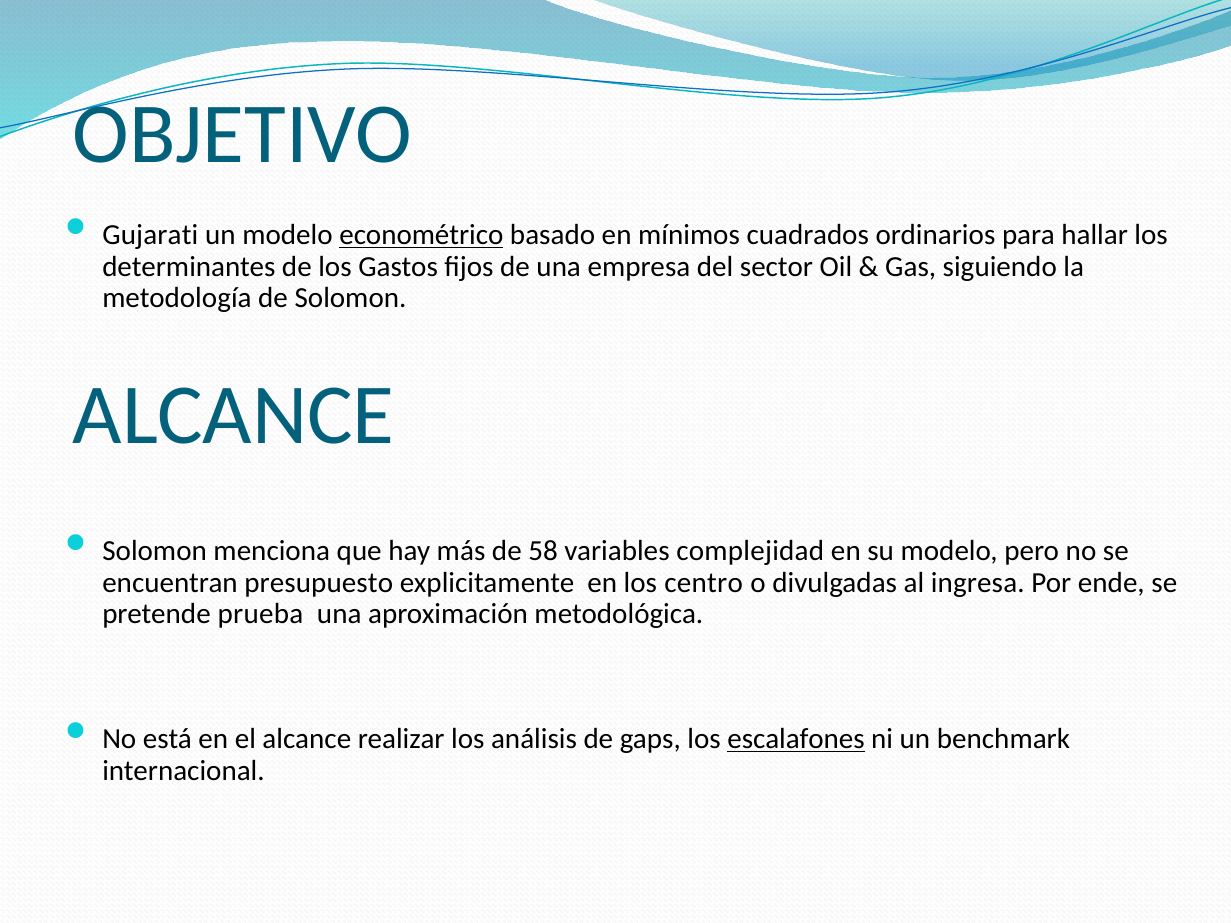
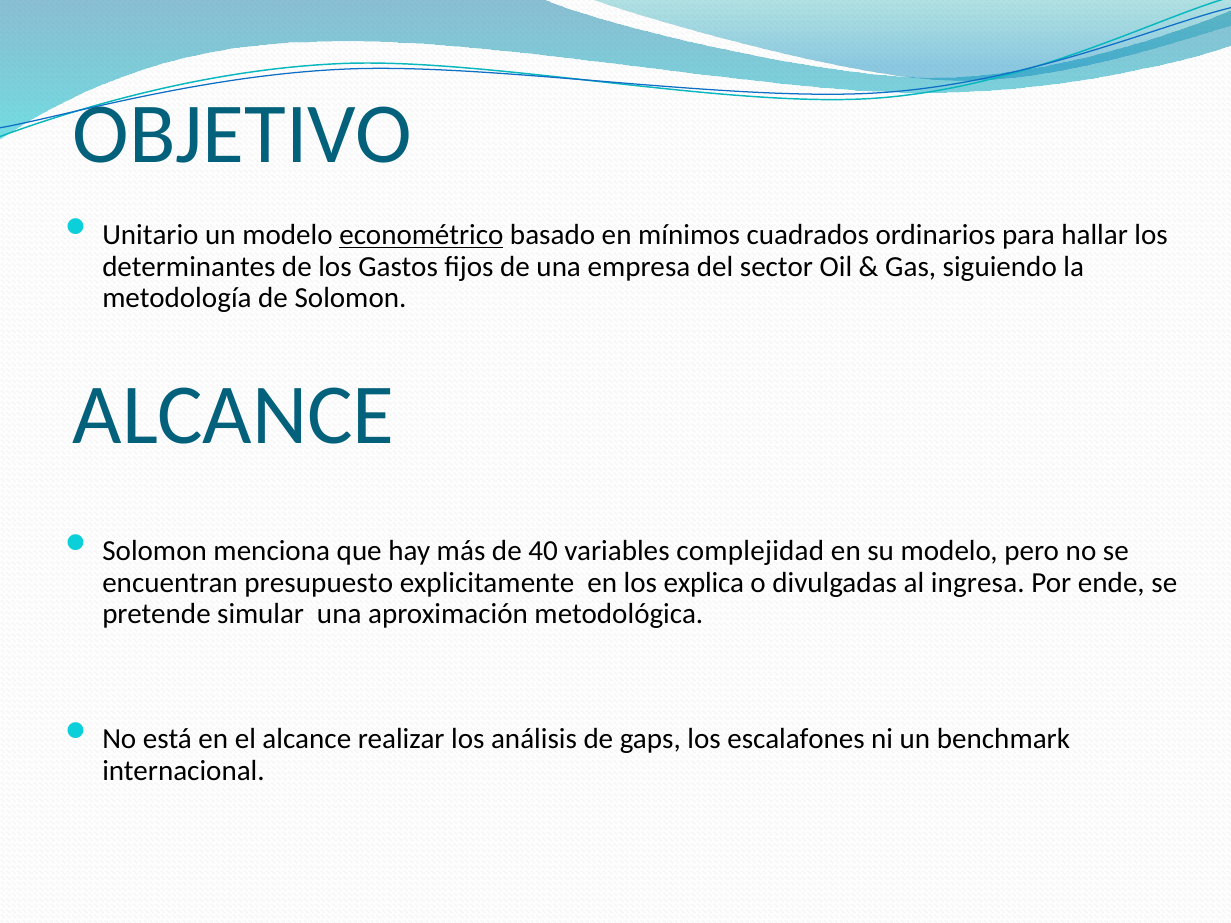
Gujarati: Gujarati -> Unitario (150, 235)
58: 58 -> 40 (543, 551)
centro: centro -> explica (704, 583)
prueba: prueba -> simular (261, 614)
escalafones underline: present -> none (796, 739)
